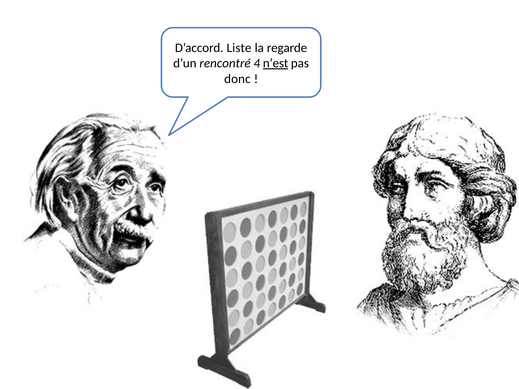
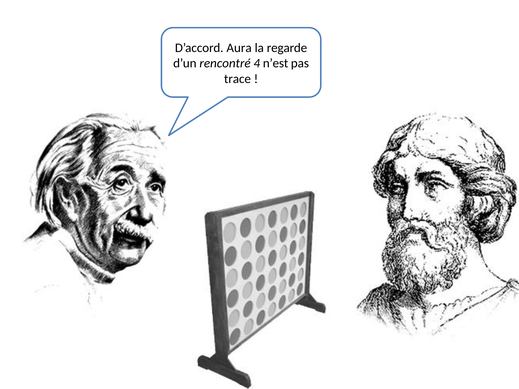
Liste: Liste -> Aura (239, 48)
n’est underline: present -> none (276, 63)
donc: donc -> trace (237, 79)
